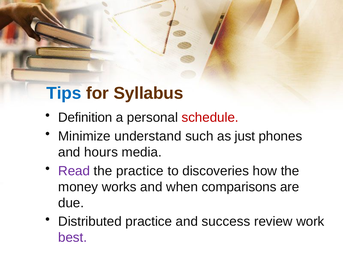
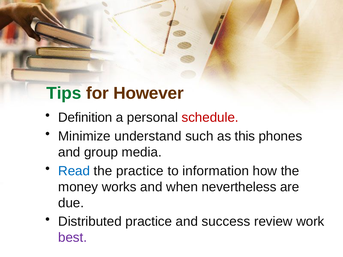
Tips colour: blue -> green (64, 93)
Syllabus: Syllabus -> However (149, 93)
just: just -> this (245, 136)
hours: hours -> group (101, 152)
Read colour: purple -> blue (74, 171)
discoveries: discoveries -> information (216, 171)
comparisons: comparisons -> nevertheless (239, 187)
